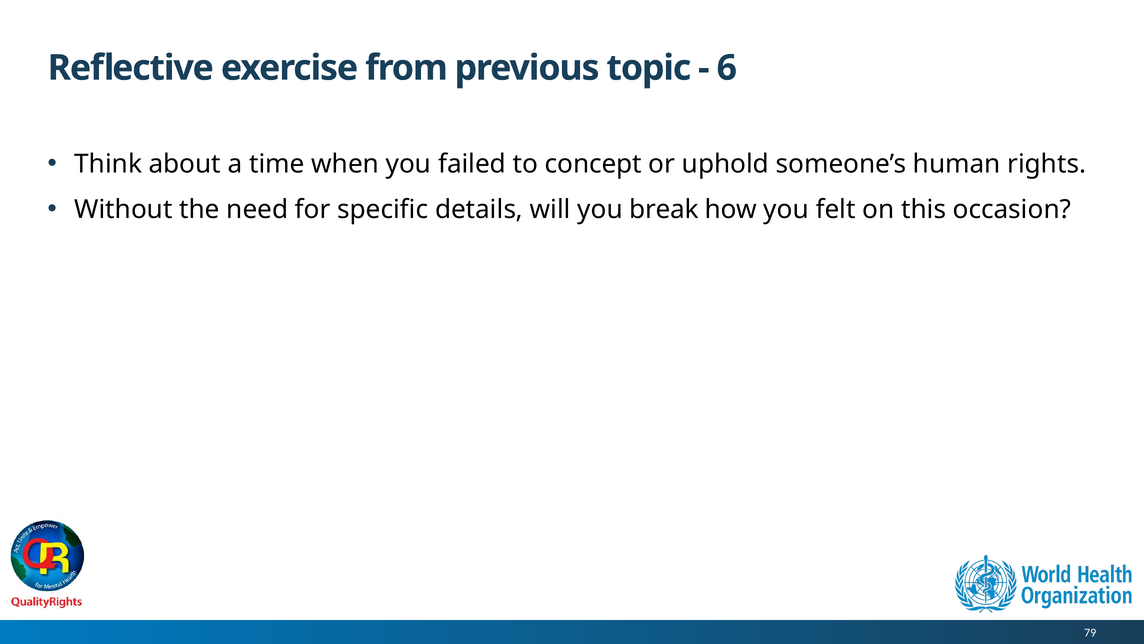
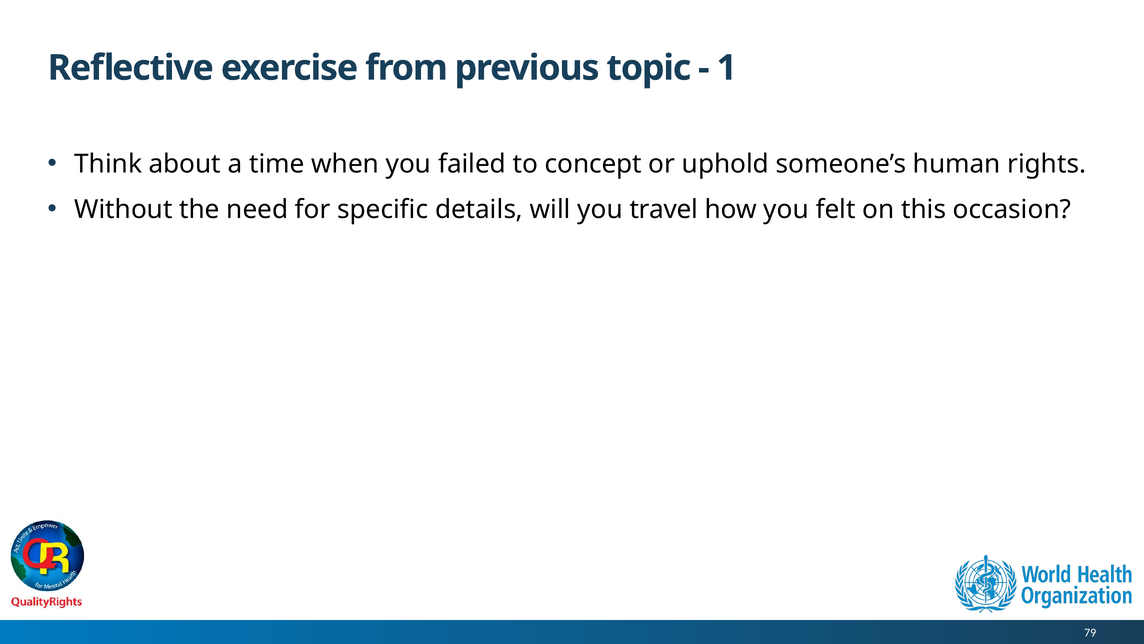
6: 6 -> 1 (727, 68)
break: break -> travel (664, 209)
